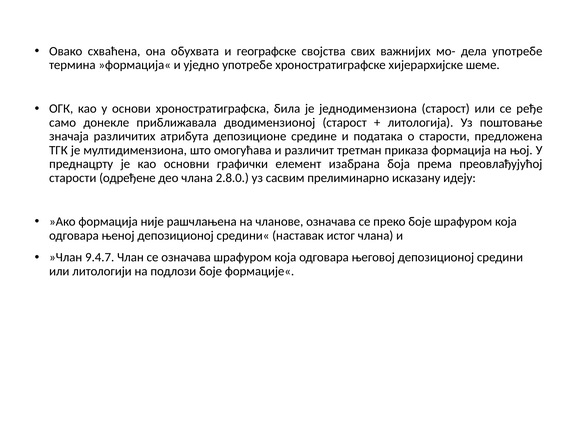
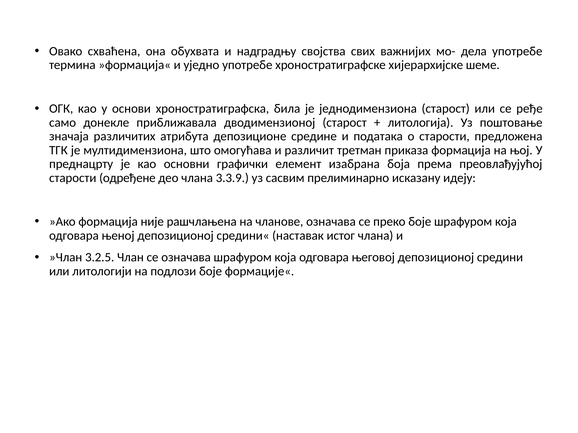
географске: географске -> надградњу (267, 51)
2.8.0: 2.8.0 -> 3.3.9 (232, 178)
9.4.7: 9.4.7 -> 3.2.5 (100, 258)
